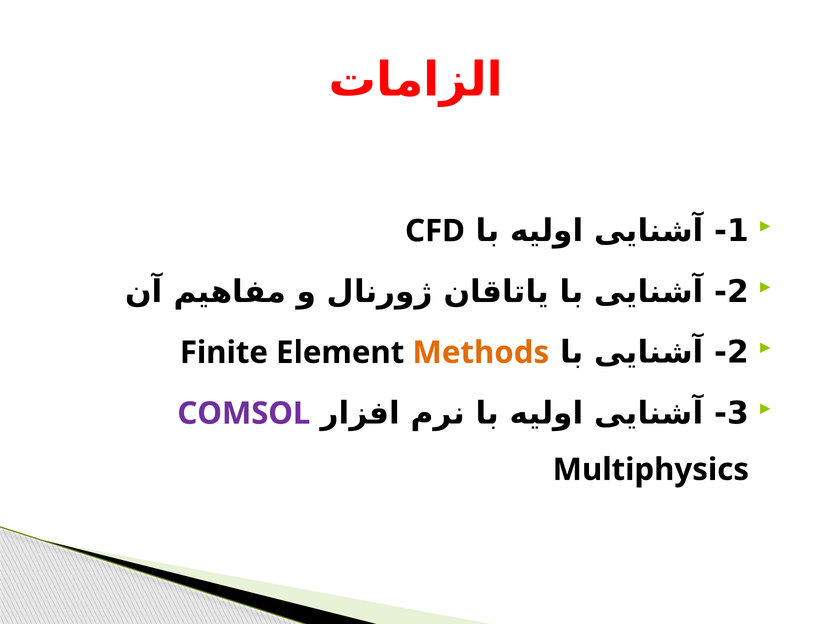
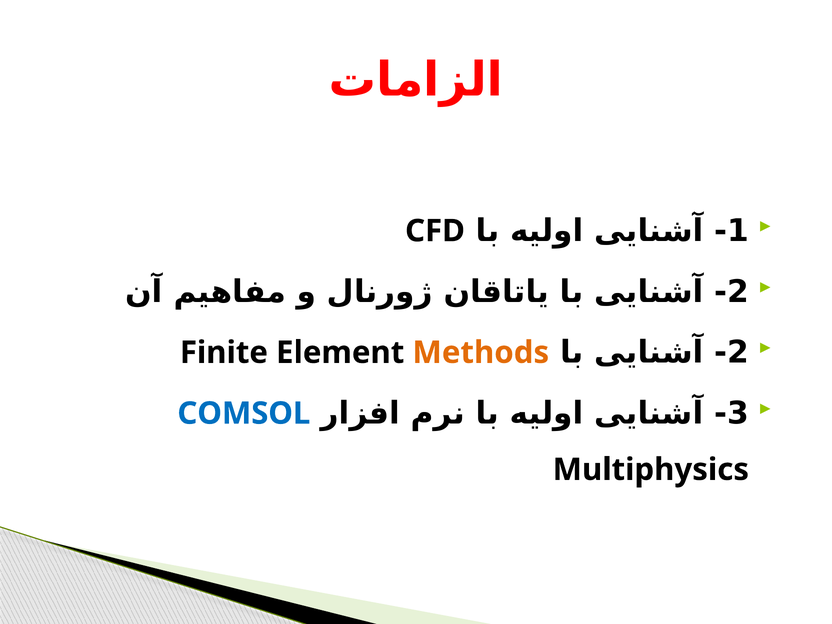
COMSOL colour: purple -> blue (244, 413)
